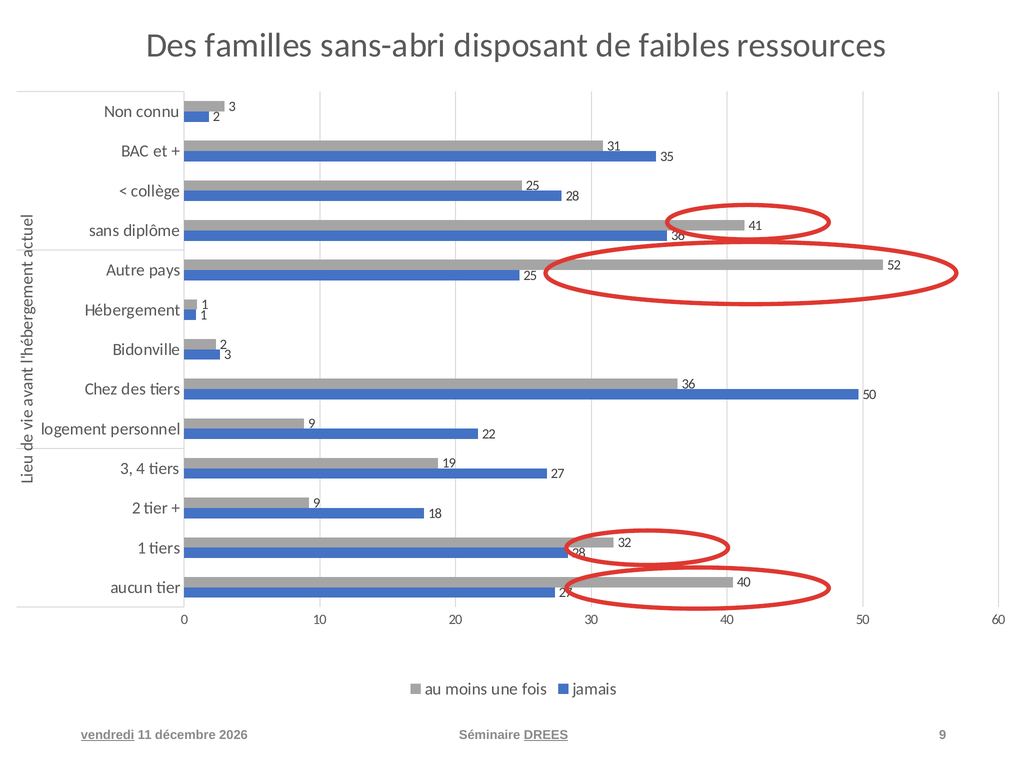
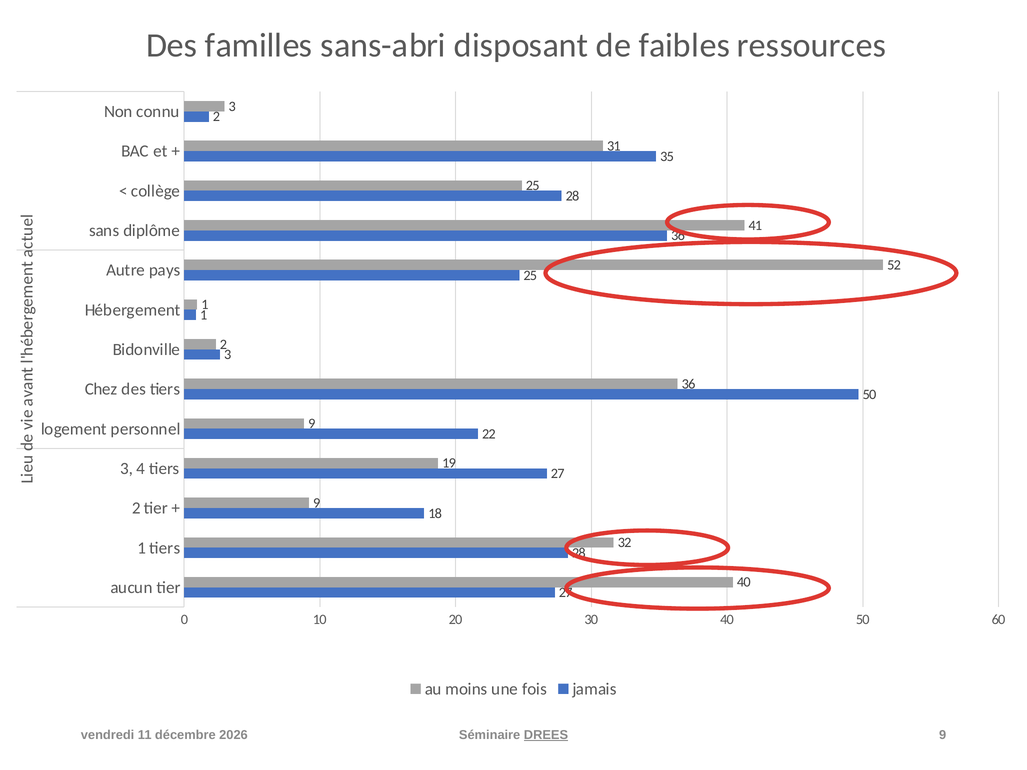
vendredi underline: present -> none (108, 735)
